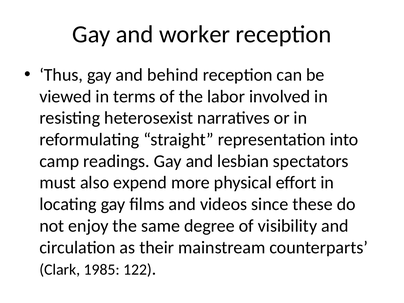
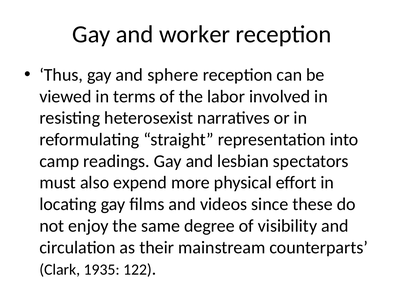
behind: behind -> sphere (173, 75)
1985: 1985 -> 1935 (102, 270)
